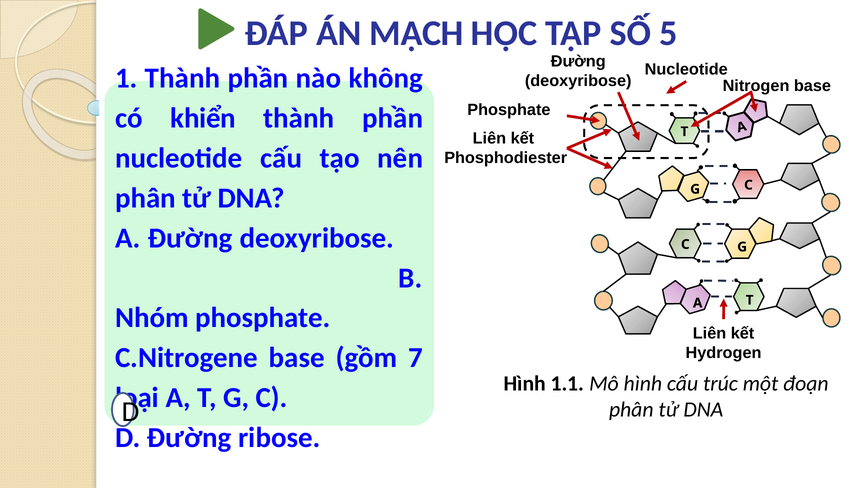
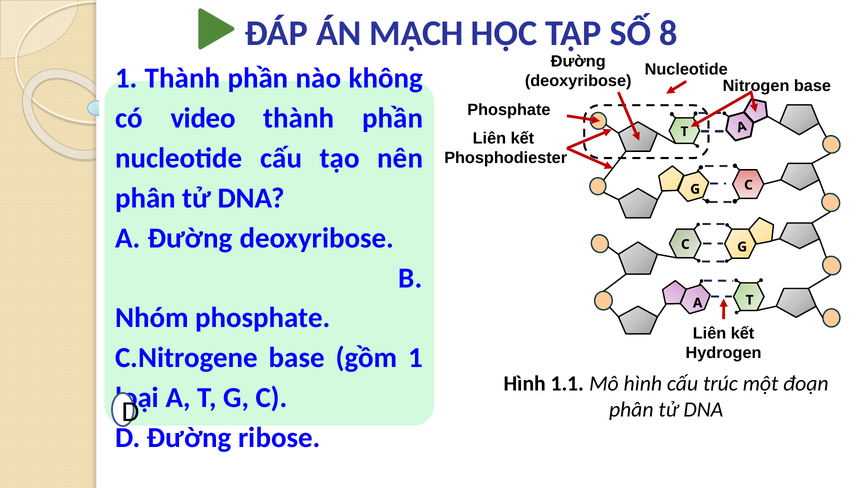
5: 5 -> 8 (668, 33)
khiển: khiển -> video (203, 118)
gồm 7: 7 -> 1 (416, 358)
